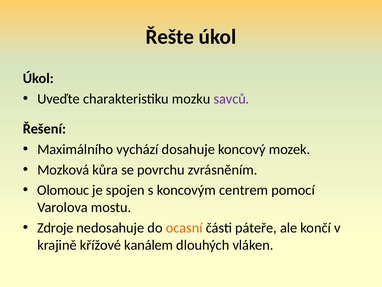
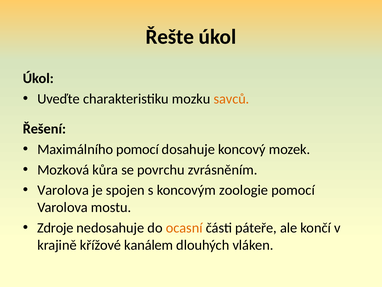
savců colour: purple -> orange (231, 99)
Maximálního vychází: vychází -> pomocí (138, 149)
Olomouc: Olomouc -> Varolova (63, 190)
centrem: centrem -> zoologie (244, 190)
